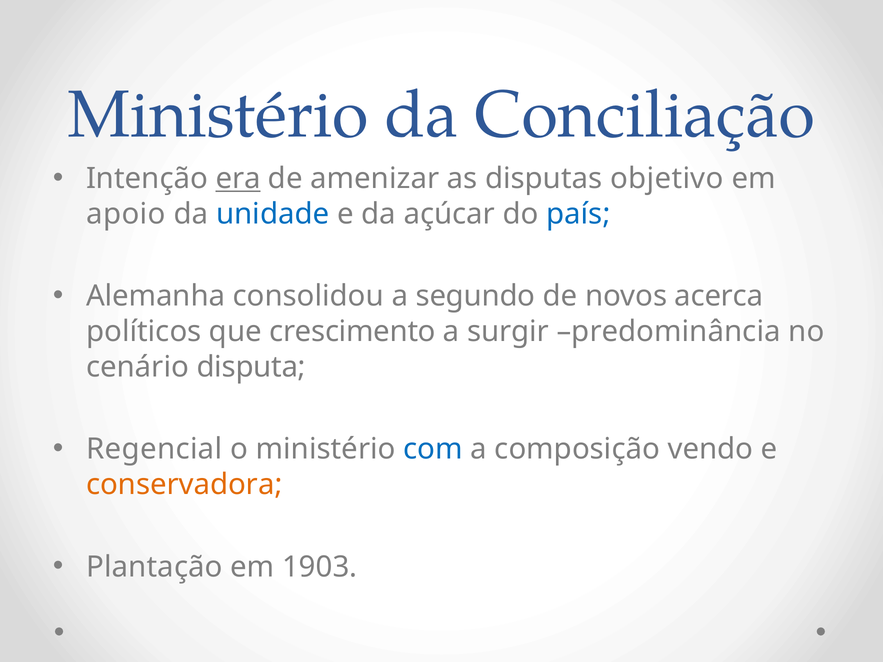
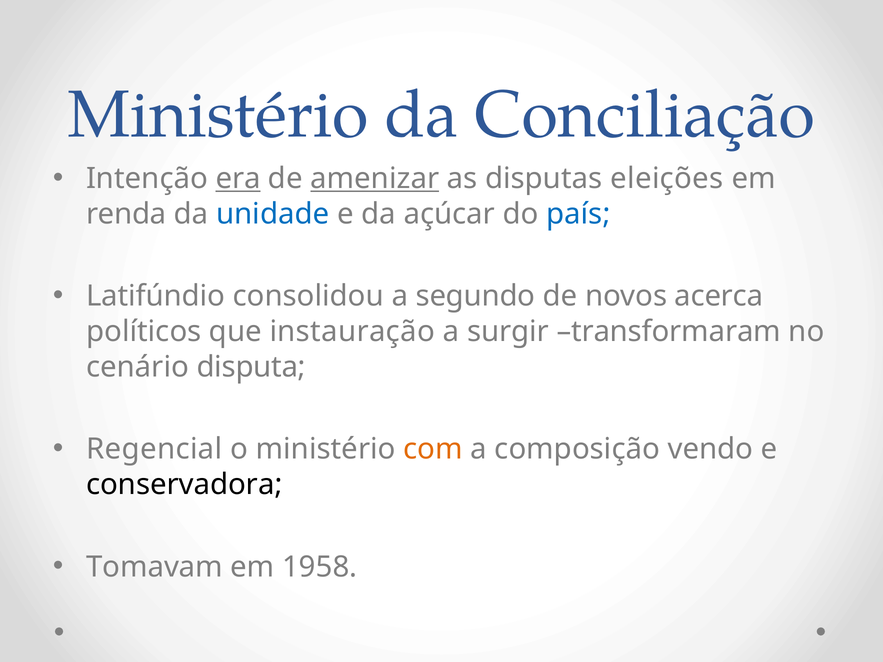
amenizar underline: none -> present (375, 179)
objetivo: objetivo -> eleições (667, 179)
apoio: apoio -> renda (126, 214)
Alemanha: Alemanha -> Latifúndio (156, 296)
crescimento: crescimento -> instauração (352, 332)
predominância: predominância -> transformaram (669, 332)
com colour: blue -> orange (433, 449)
conservadora colour: orange -> black (184, 485)
Plantação: Plantação -> Tomavam (155, 567)
1903: 1903 -> 1958 (320, 567)
